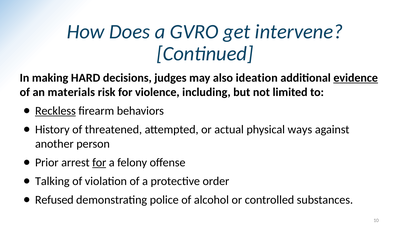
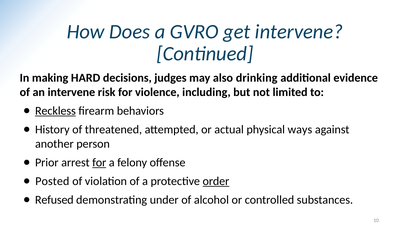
ideation: ideation -> drinking (257, 78)
evidence underline: present -> none (356, 78)
an materials: materials -> intervene (71, 92)
Talking: Talking -> Posted (52, 181)
order underline: none -> present (216, 181)
police: police -> under (164, 200)
